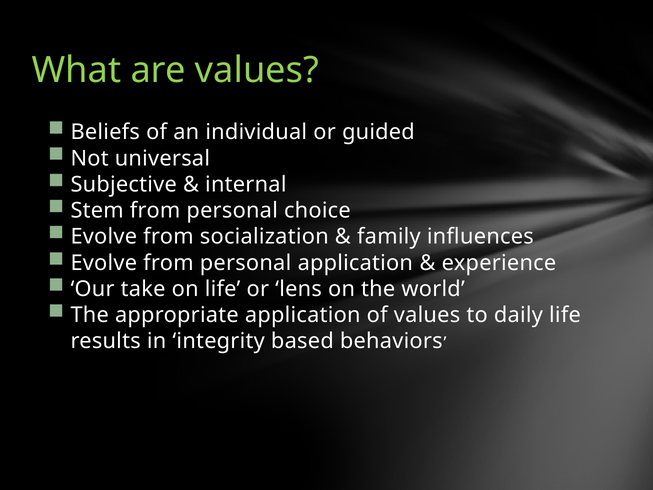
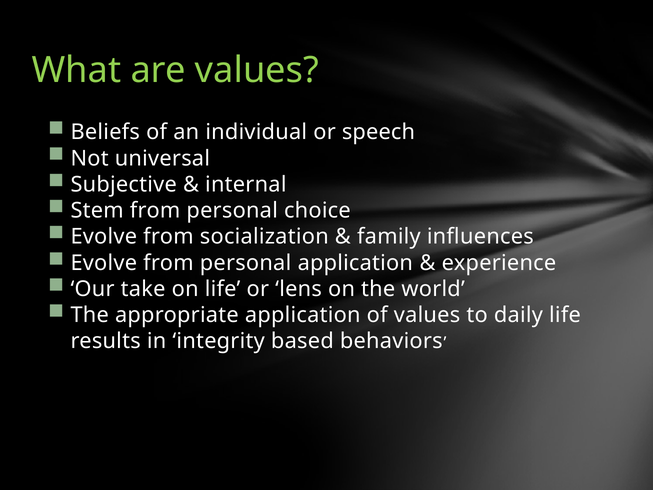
guided: guided -> speech (378, 132)
